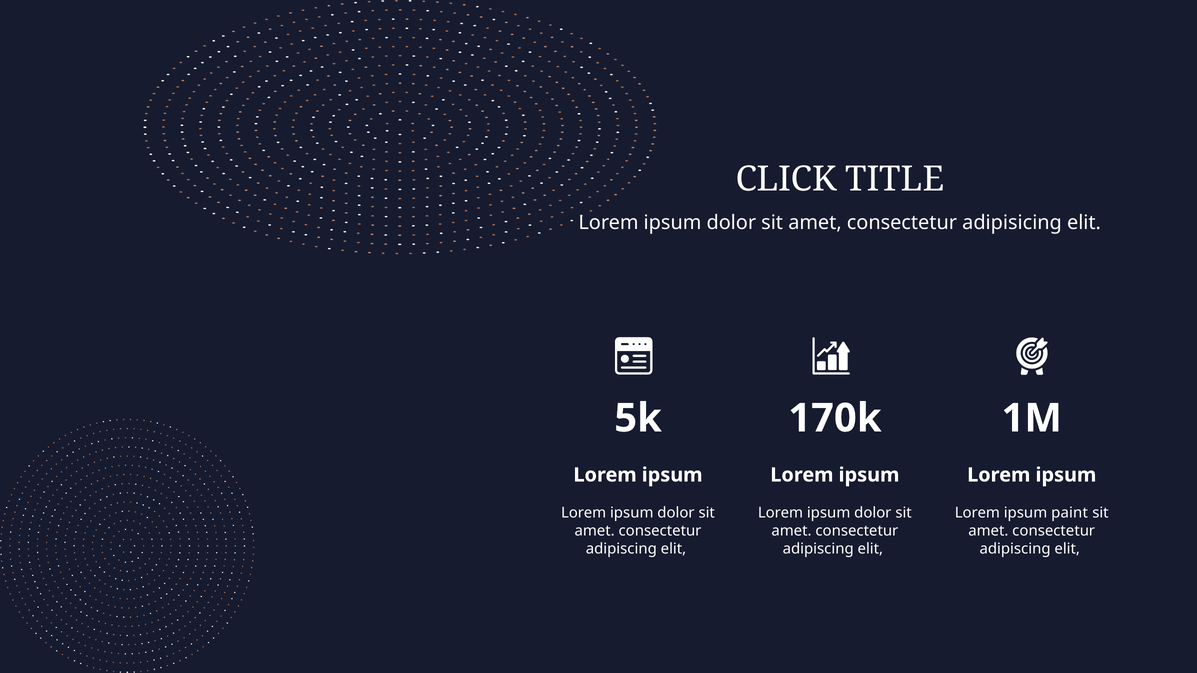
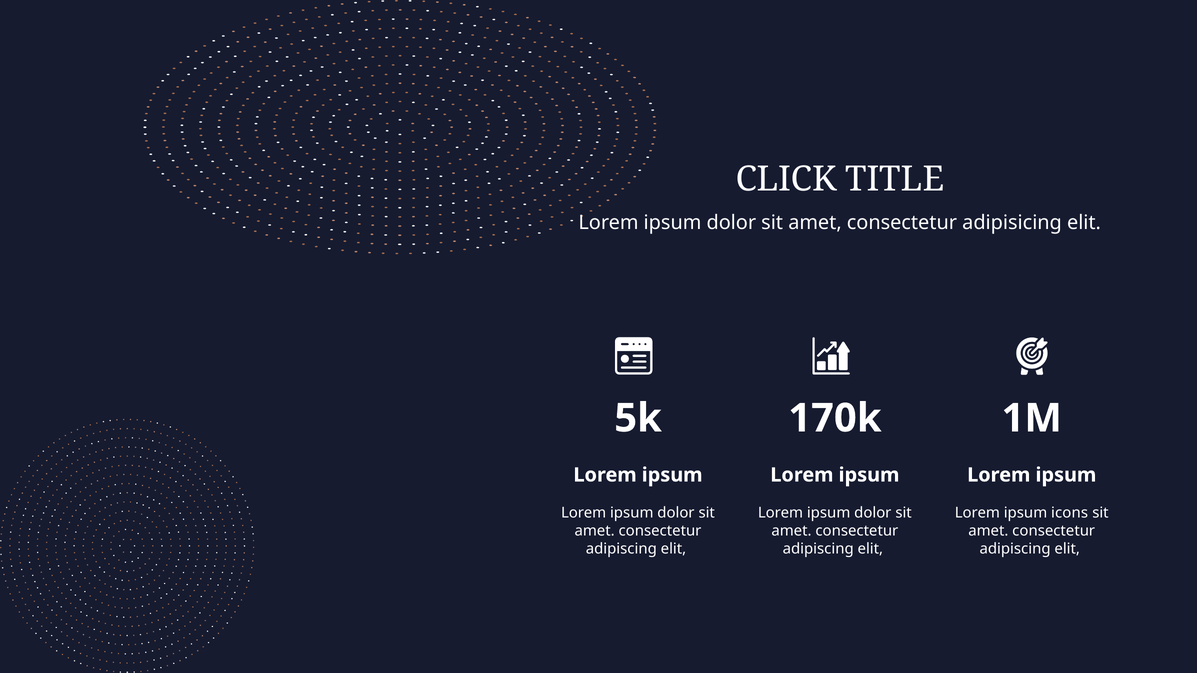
paint: paint -> icons (1070, 513)
